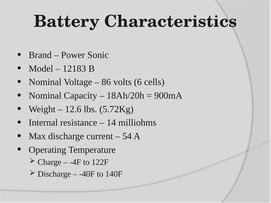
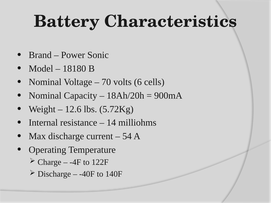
12183: 12183 -> 18180 (74, 69)
86: 86 -> 70 (106, 82)
